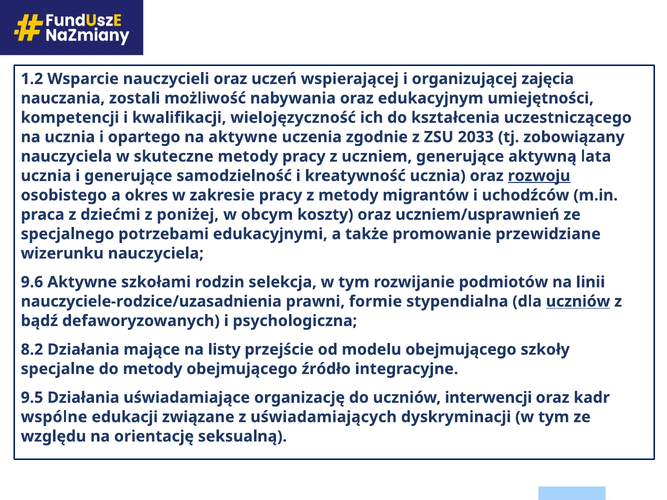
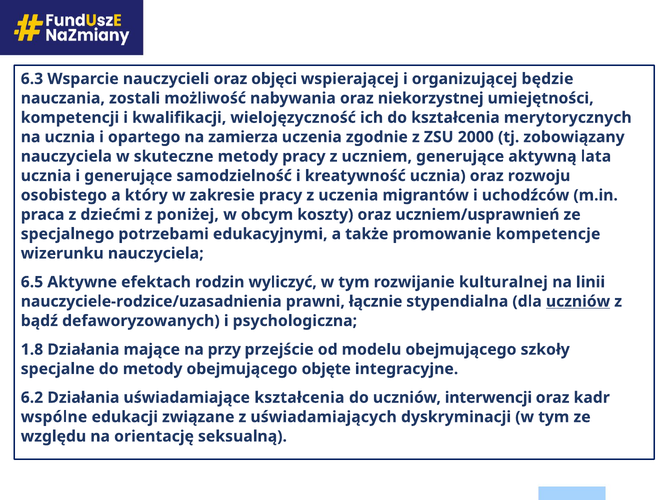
1.2: 1.2 -> 6.3 (32, 79)
uczeń: uczeń -> objęci (274, 79)
zajęcia: zajęcia -> będzie (548, 79)
edukacyjnym: edukacyjnym -> niekorzystnej (431, 98)
uczestniczącego: uczestniczącego -> merytorycznych (568, 118)
na aktywne: aktywne -> zamierza (243, 137)
2033: 2033 -> 2000 (476, 137)
rozwoju underline: present -> none (539, 176)
okres: okres -> który (146, 195)
z metody: metody -> uczenia (348, 195)
przewidziane: przewidziane -> kompetencje (548, 234)
9.6: 9.6 -> 6.5 (32, 282)
szkołami: szkołami -> efektach (156, 282)
selekcja: selekcja -> wyliczyć (283, 282)
podmiotów: podmiotów -> kulturalnej (503, 282)
formie: formie -> łącznie (376, 302)
8.2: 8.2 -> 1.8 (32, 350)
listy: listy -> przy (224, 350)
źródło: źródło -> objęte (326, 369)
9.5: 9.5 -> 6.2 (32, 398)
uświadamiające organizację: organizację -> kształcenia (299, 398)
